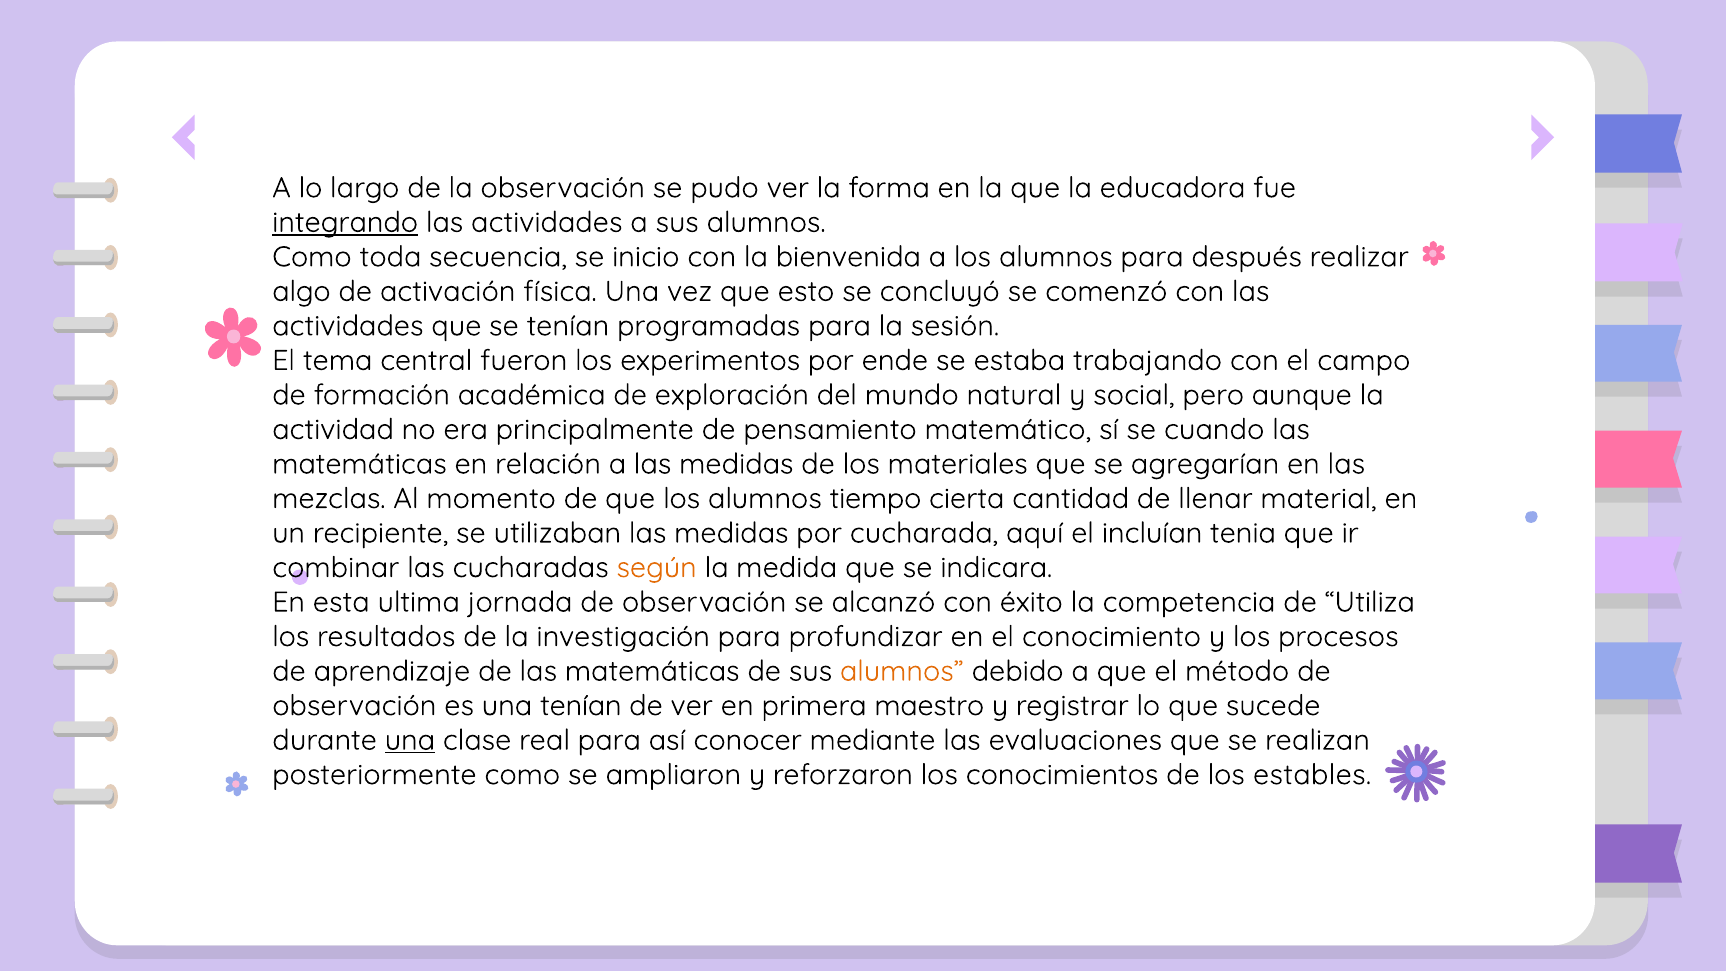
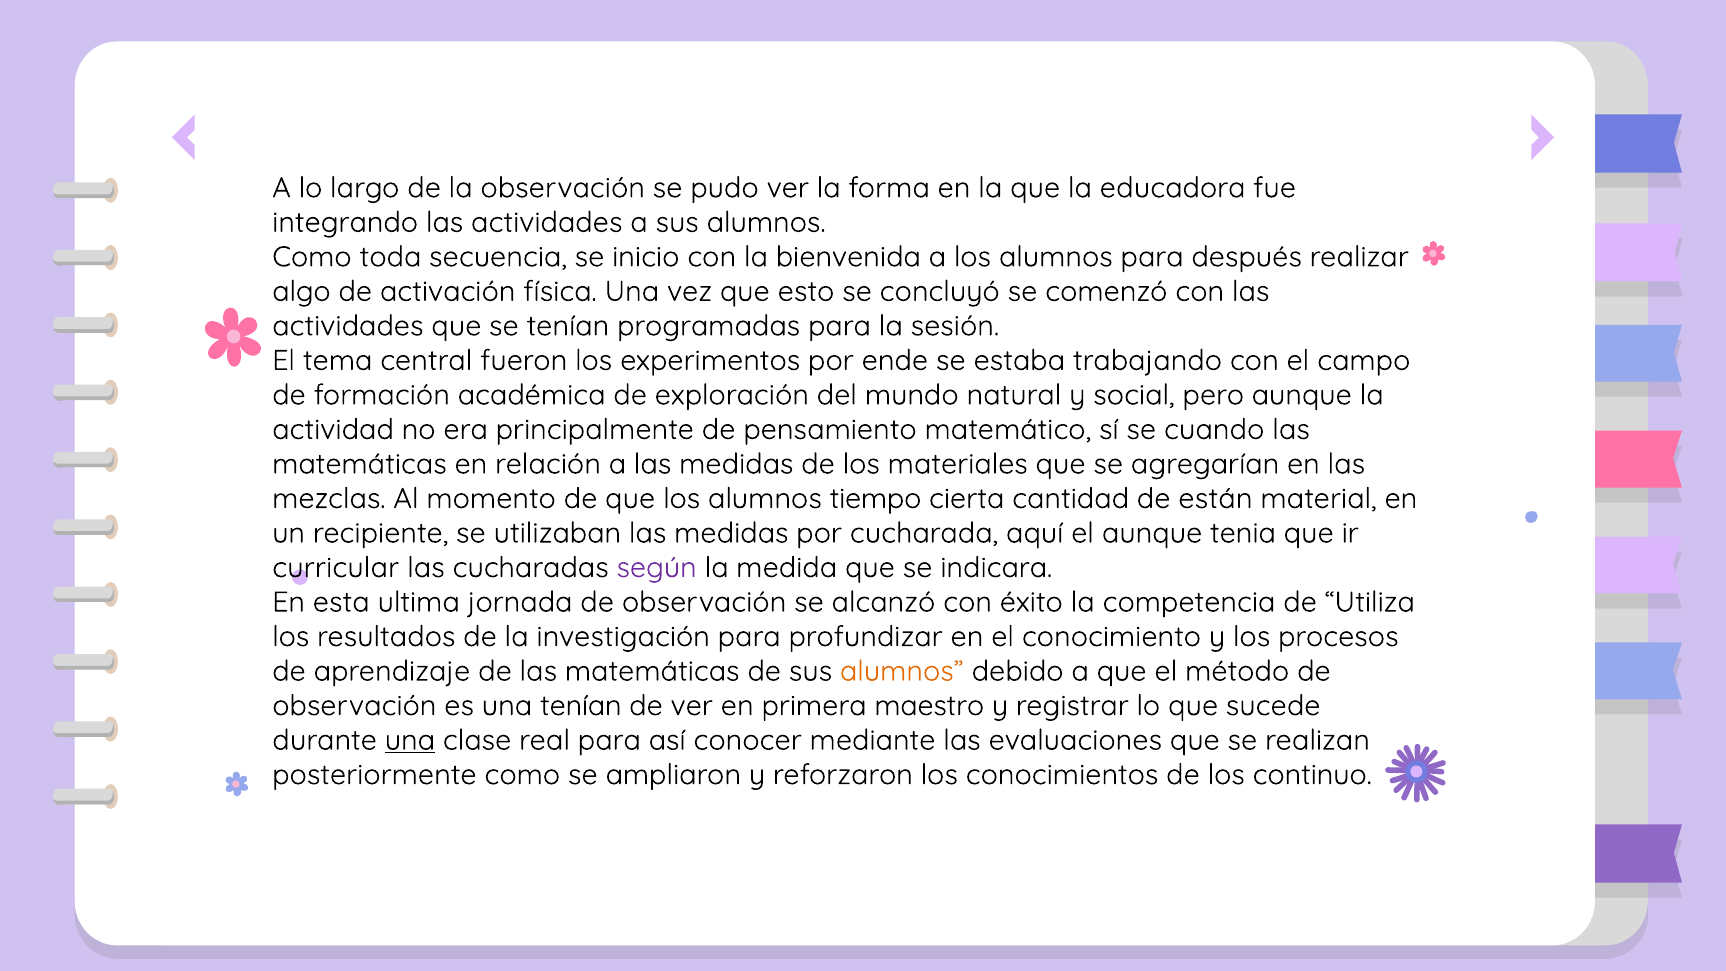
integrando underline: present -> none (345, 222)
llenar: llenar -> están (1215, 499)
el incluían: incluían -> aunque (1152, 533)
combinar: combinar -> curricular (336, 568)
según colour: orange -> purple (657, 568)
estables: estables -> continuo (1312, 775)
